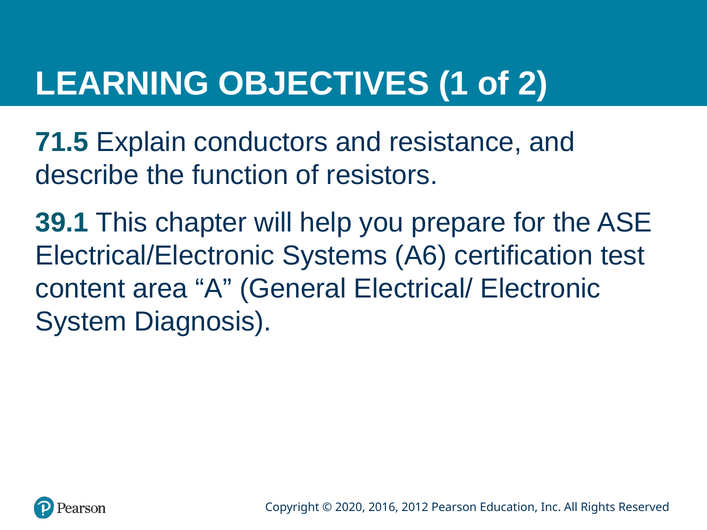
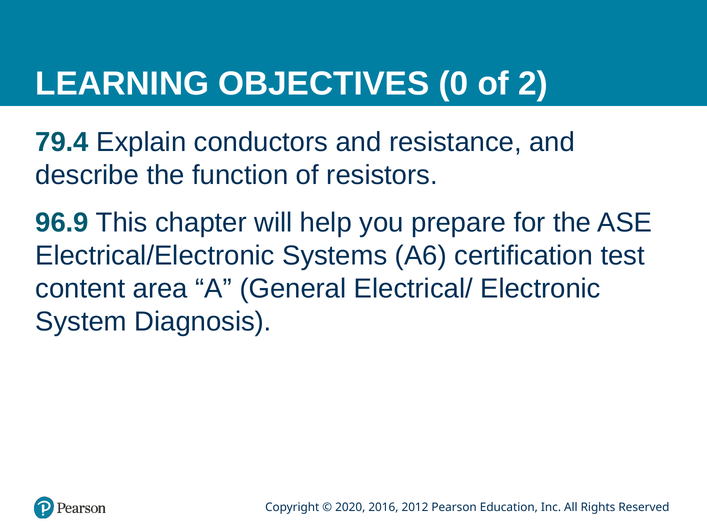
1: 1 -> 0 (453, 84)
71.5: 71.5 -> 79.4 (62, 142)
39.1: 39.1 -> 96.9 (62, 223)
